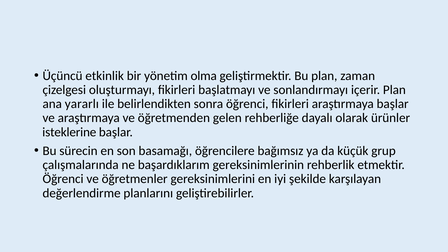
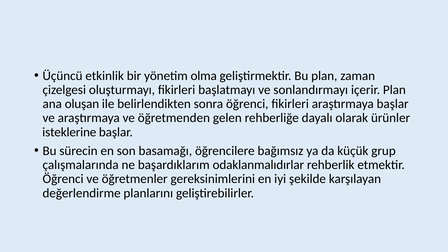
yararlı: yararlı -> oluşan (82, 104)
gereksinimlerinin: gereksinimlerinin -> odaklanmalıdırlar (258, 165)
